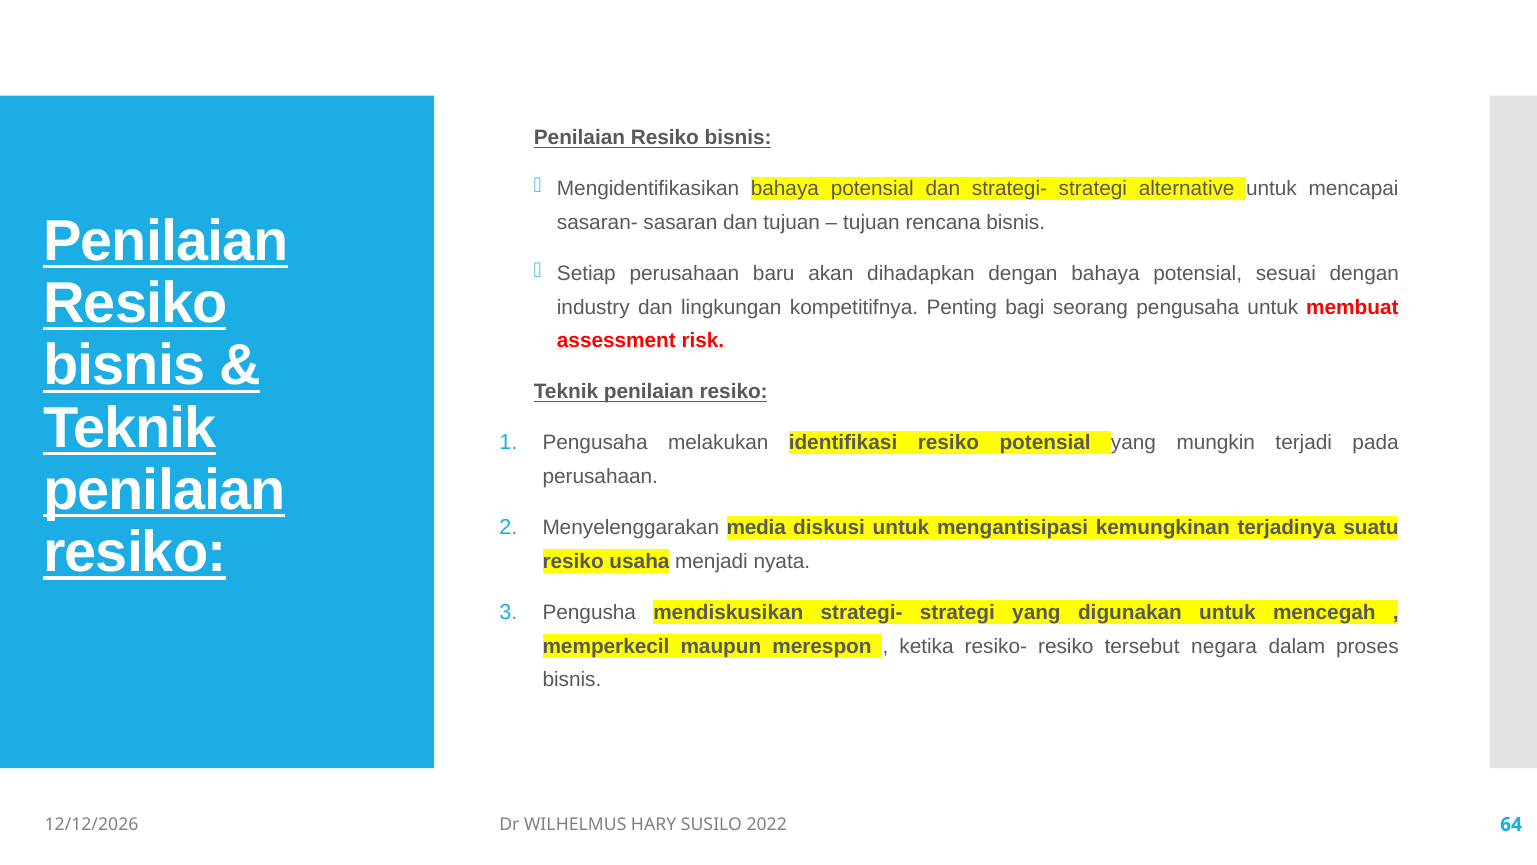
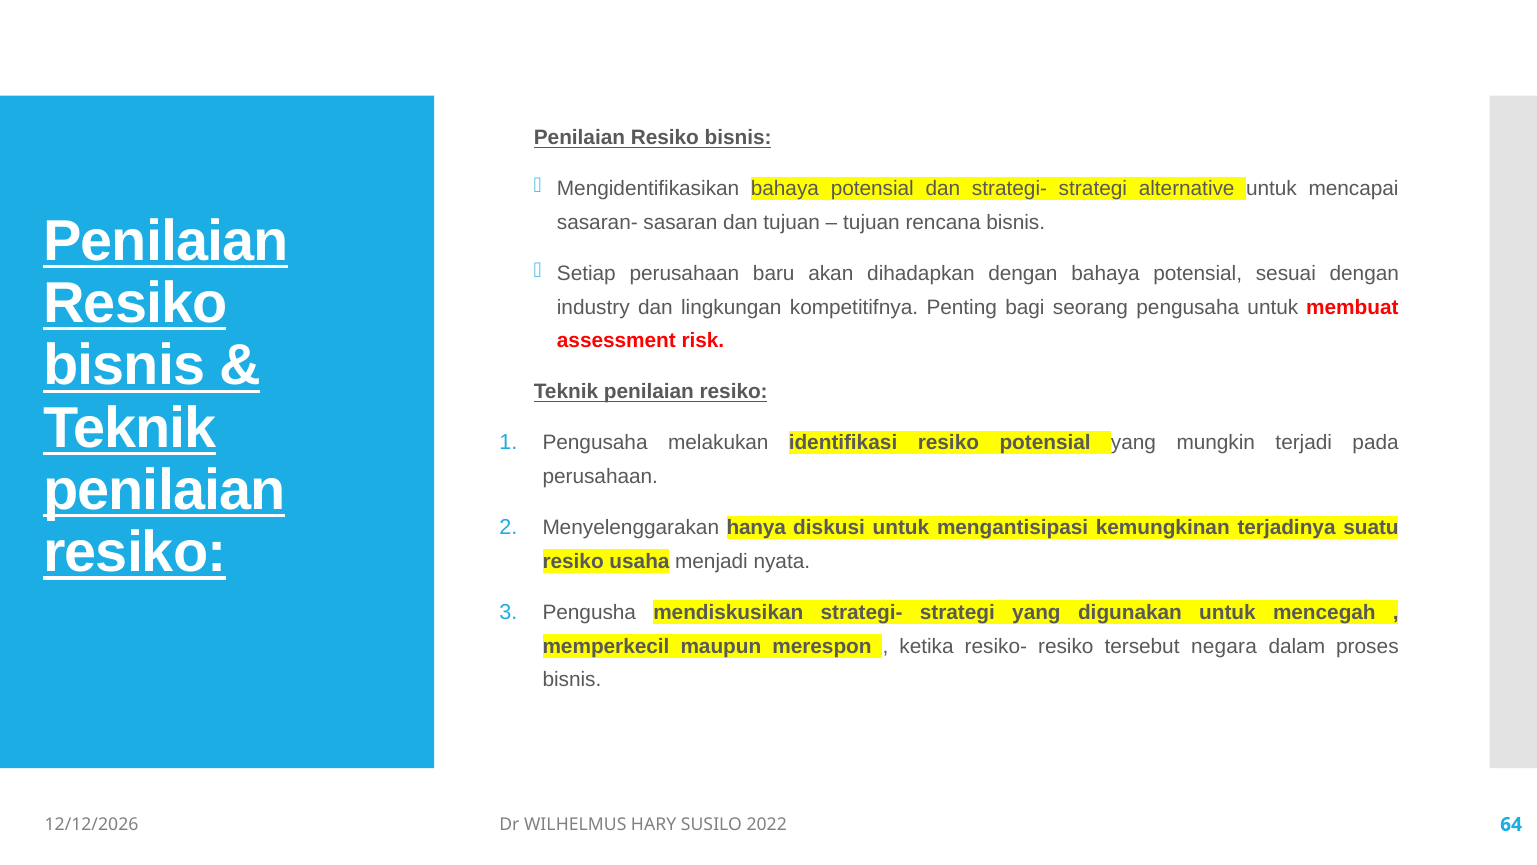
media: media -> hanya (756, 527)
